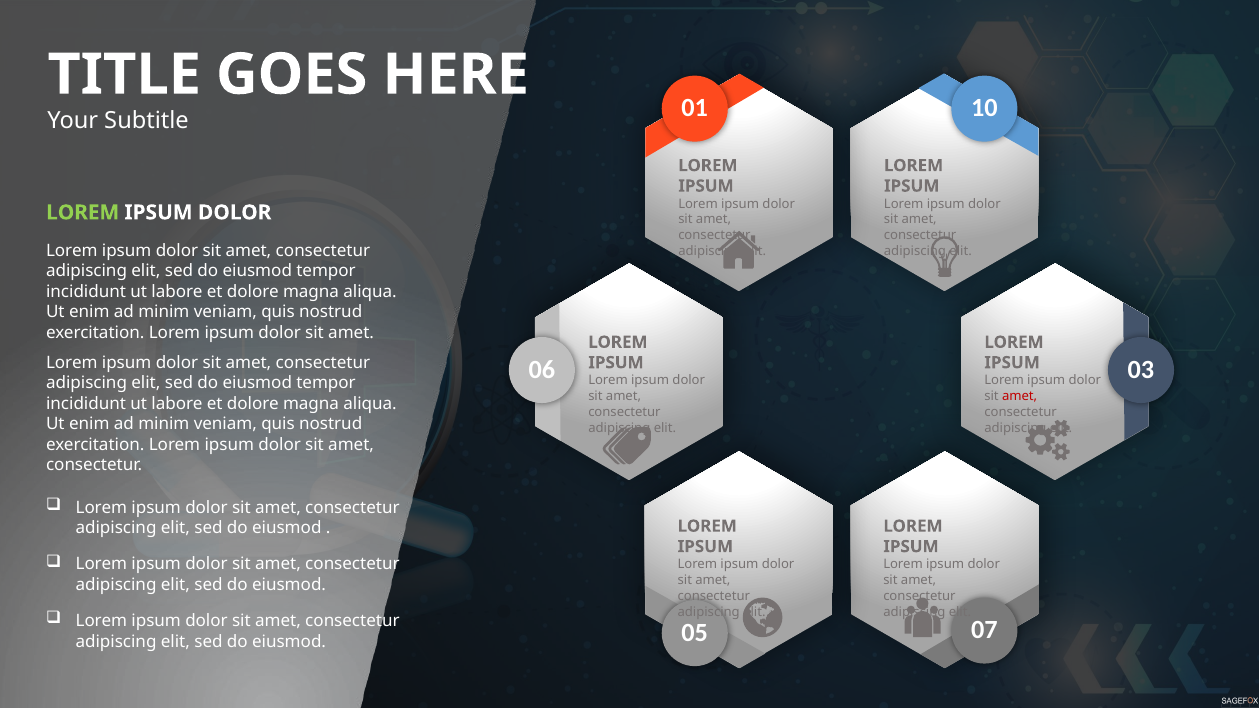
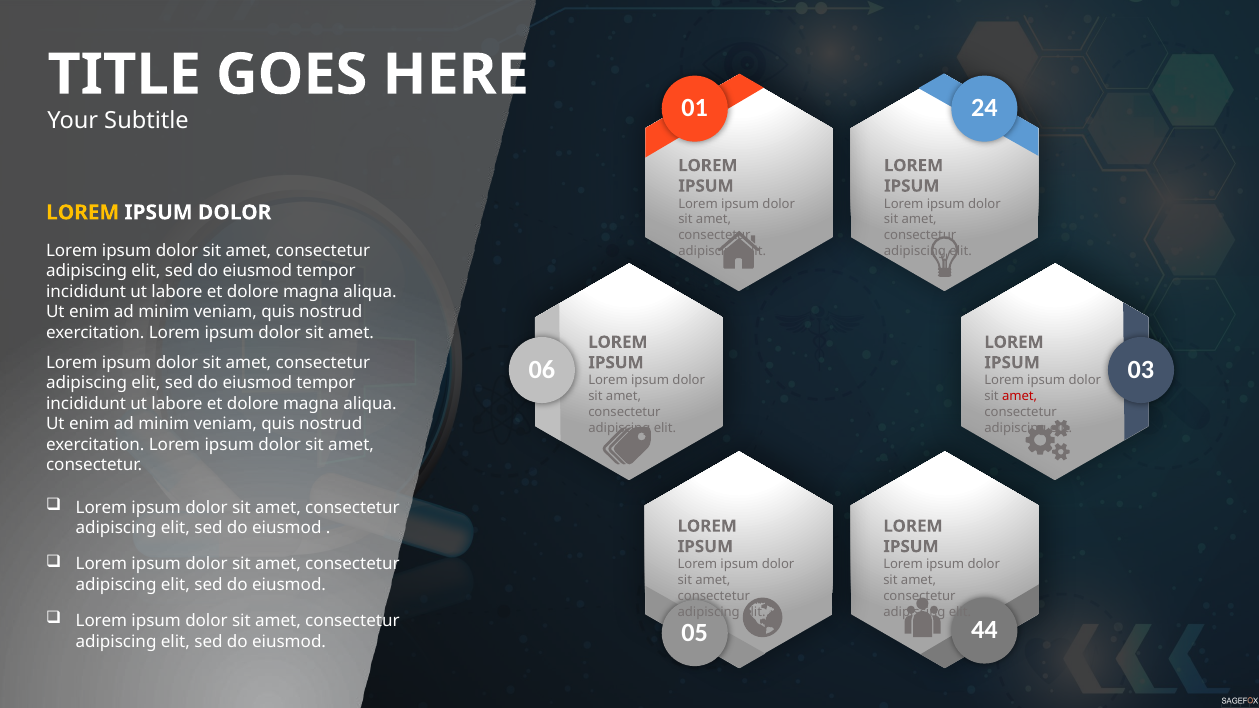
10: 10 -> 24 (984, 108)
LOREM colour: light green -> yellow (83, 213)
07: 07 -> 44 (984, 630)
